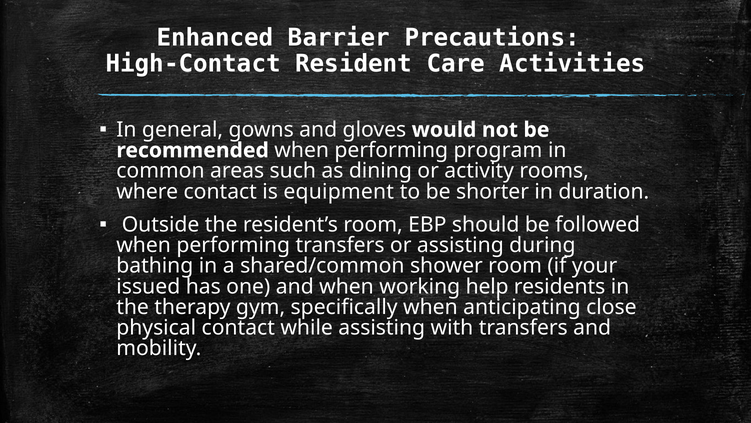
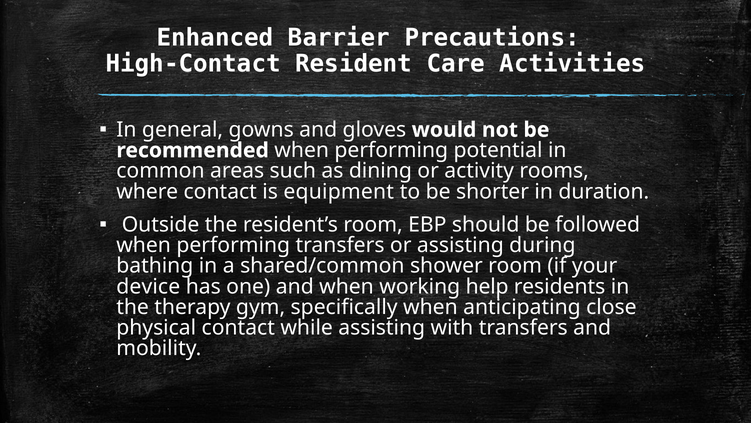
program: program -> potential (498, 150)
issued: issued -> device (148, 286)
